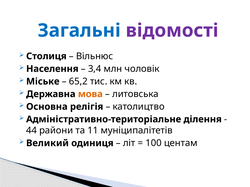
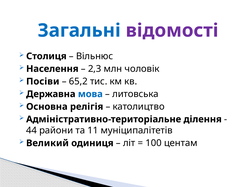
3,4: 3,4 -> 2,3 (95, 69)
Міське: Міське -> Посіви (43, 82)
мова colour: orange -> blue (90, 94)
